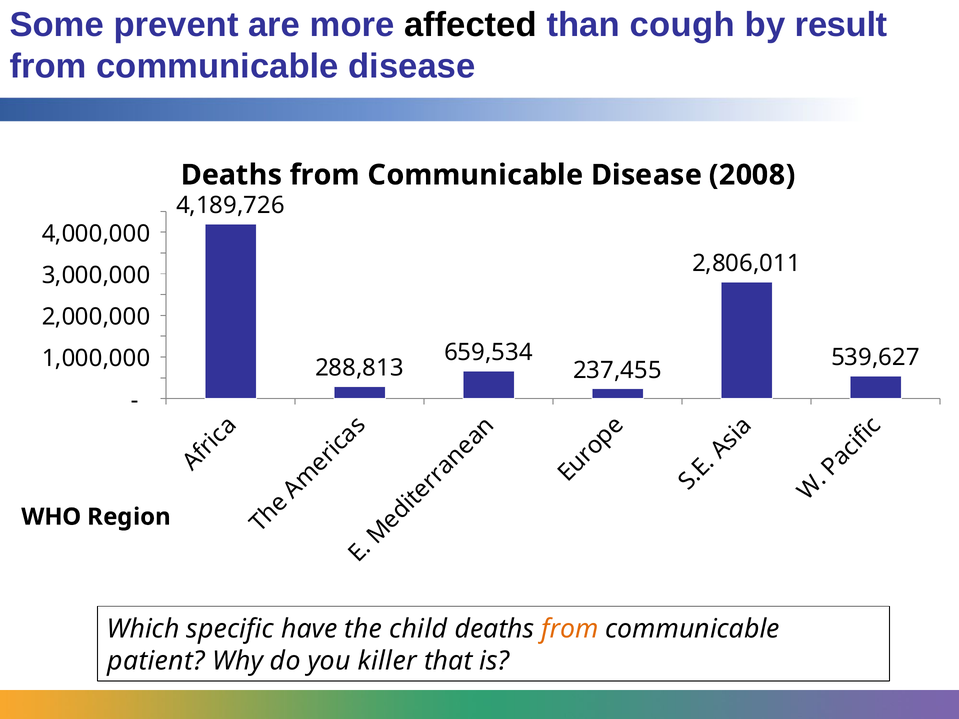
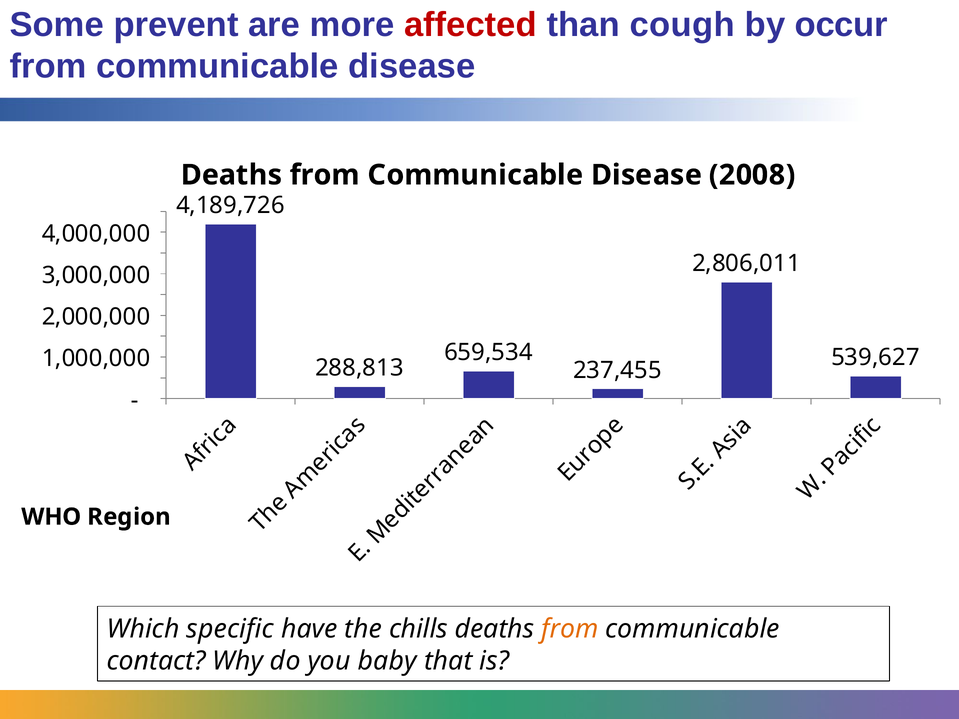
affected colour: black -> red (470, 25)
result: result -> occur (841, 25)
child: child -> chills (418, 629)
patient: patient -> contact (156, 661)
killer: killer -> baby (387, 661)
